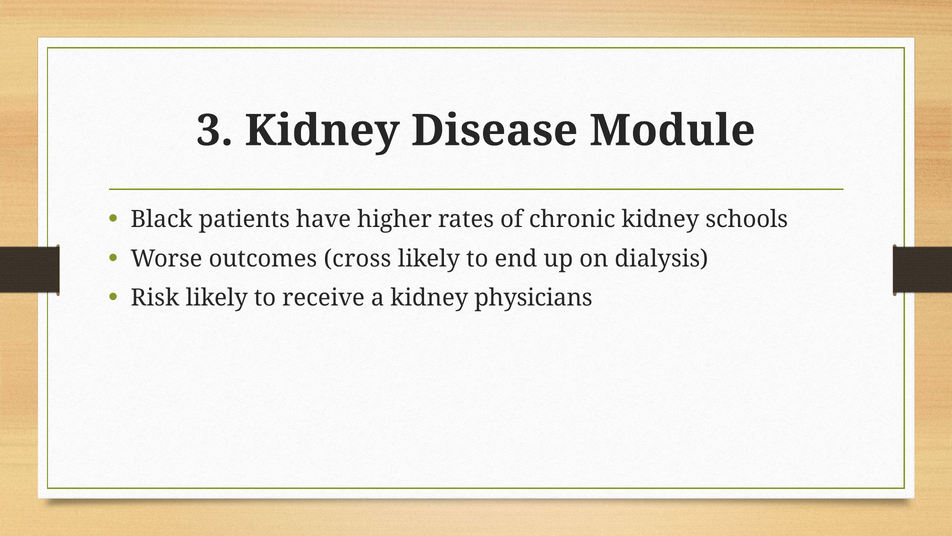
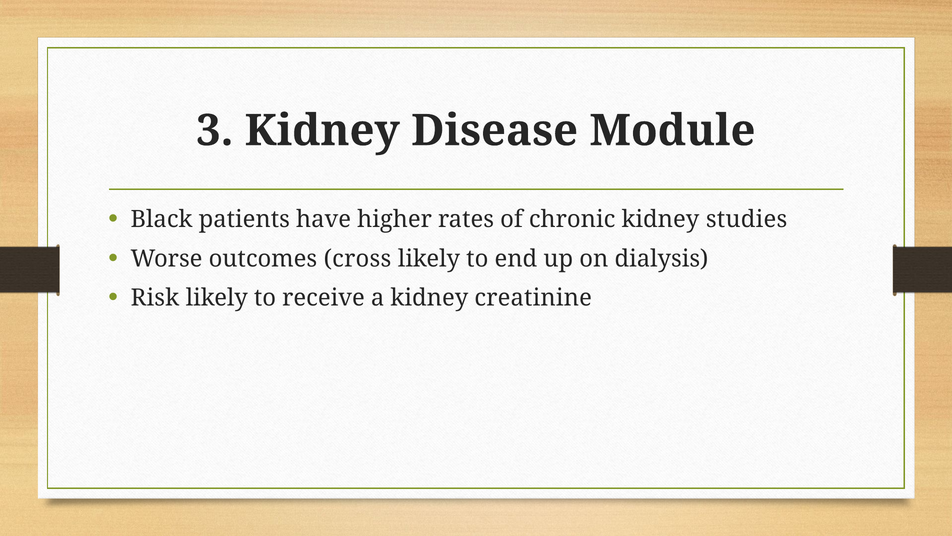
schools: schools -> studies (747, 219)
physicians: physicians -> creatinine (533, 298)
